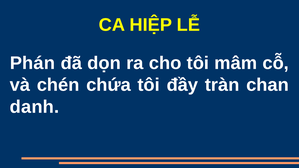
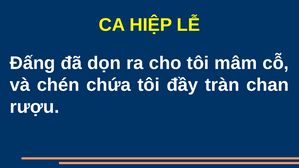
Phán: Phán -> Đấng (32, 63)
danh: danh -> rượu (35, 107)
